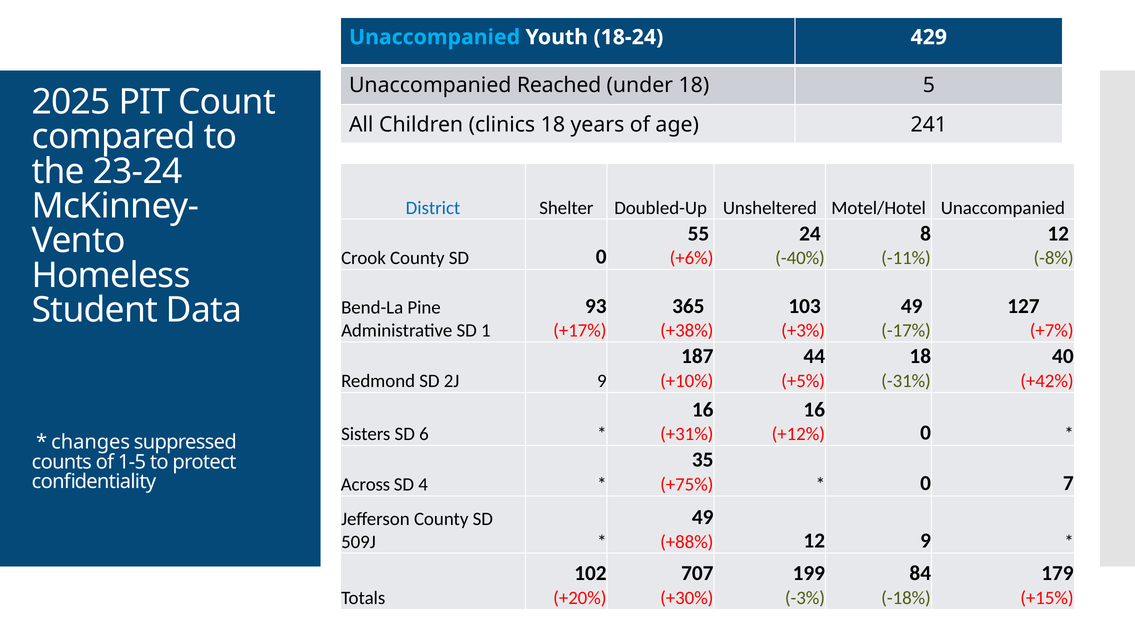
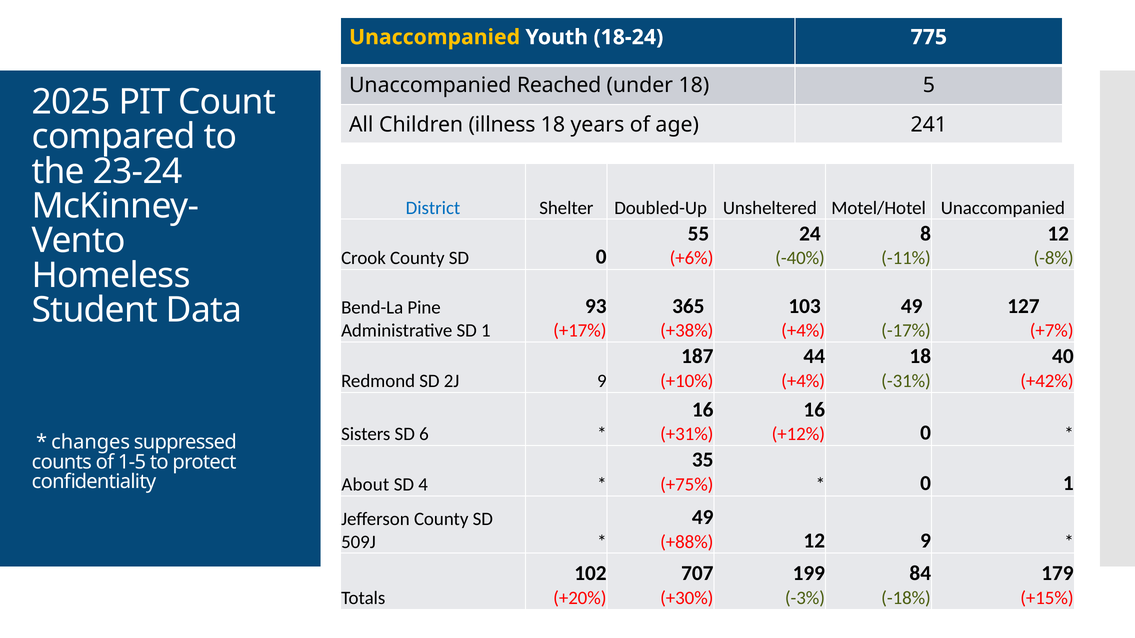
Unaccompanied colour: light blue -> yellow (435, 37)
429: 429 -> 775 (929, 37)
clinics: clinics -> illness (502, 125)
+3%: +3% -> +4% (803, 331)
+5%: +5% -> +4% (803, 381)
Across: Across -> About (365, 485)
0 7: 7 -> 1 (1068, 483)
